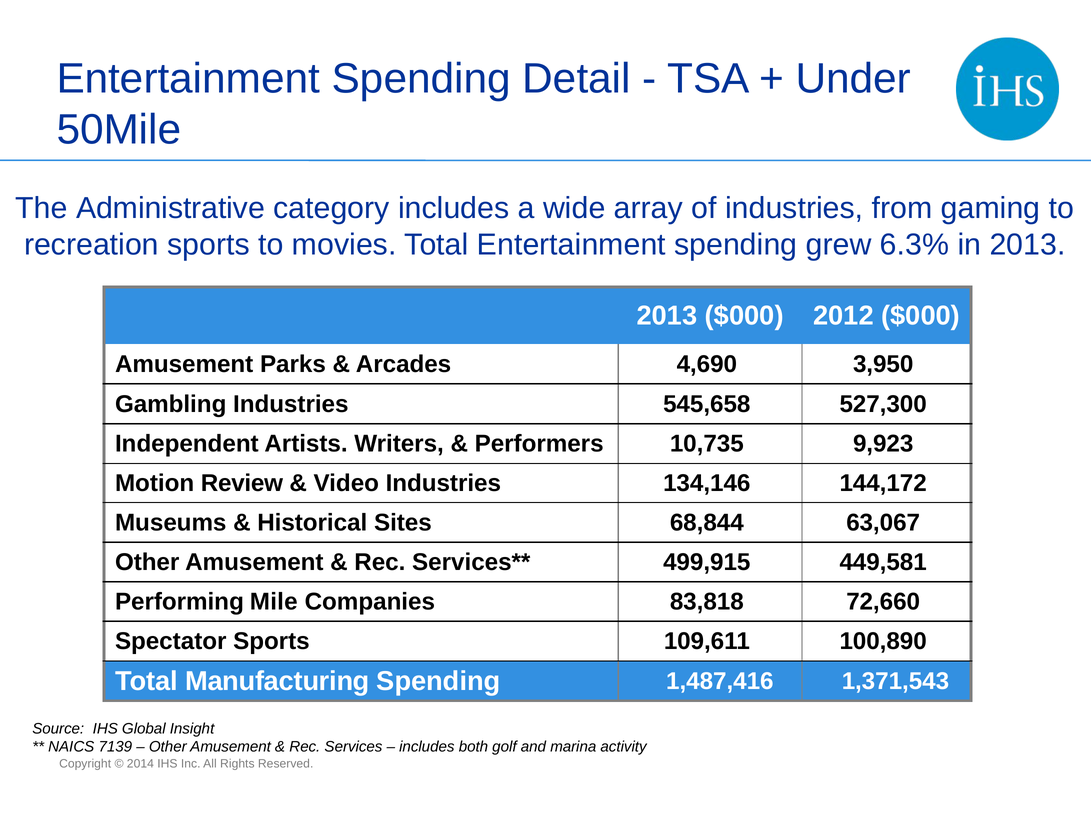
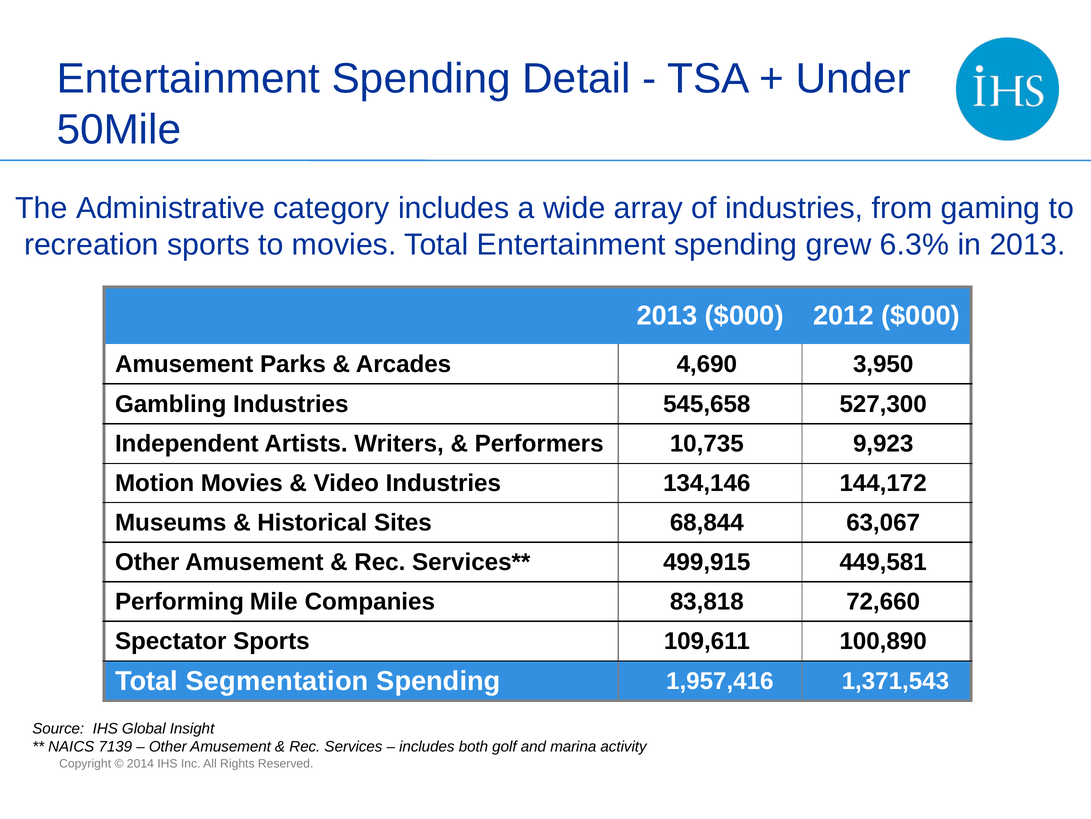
Motion Review: Review -> Movies (242, 483)
Manufacturing: Manufacturing -> Segmentation (277, 681)
1,487,416: 1,487,416 -> 1,957,416 (720, 681)
